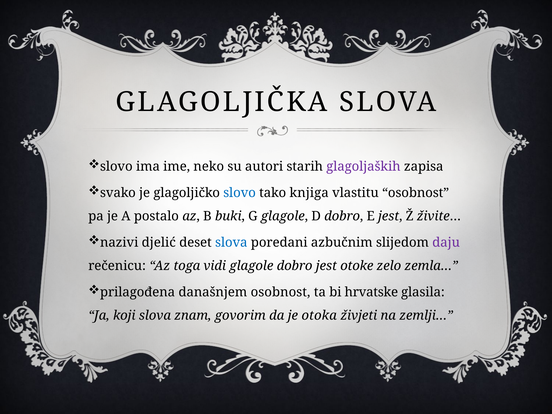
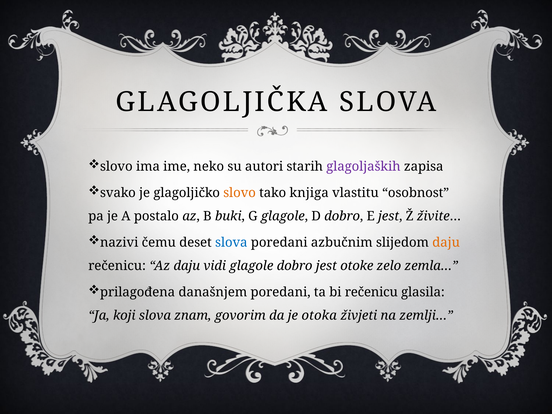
slovo colour: blue -> orange (240, 193)
djelić: djelić -> čemu (159, 242)
daju colour: purple -> orange (446, 242)
Az toga: toga -> daju (187, 266)
današnjem osobnost: osobnost -> poredani (281, 292)
bi hrvatske: hrvatske -> rečenicu (371, 292)
